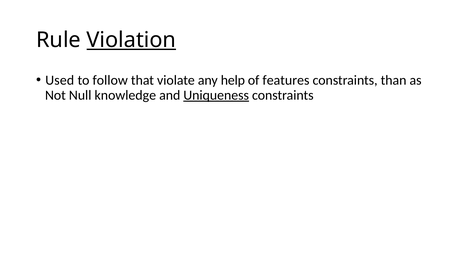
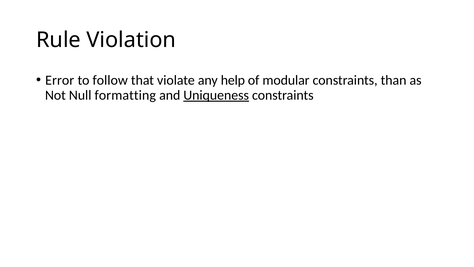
Violation underline: present -> none (131, 40)
Used: Used -> Error (60, 80)
features: features -> modular (286, 80)
knowledge: knowledge -> formatting (125, 95)
